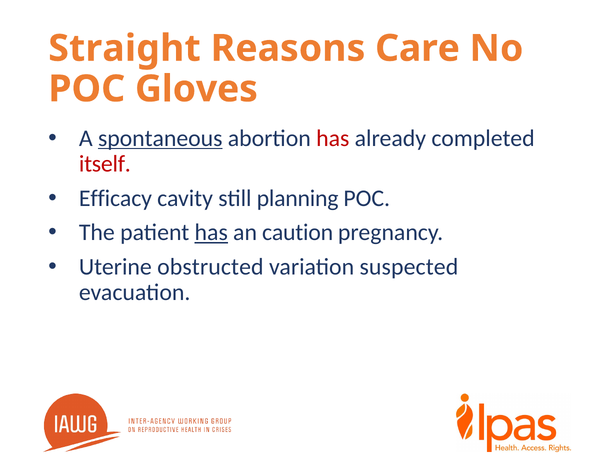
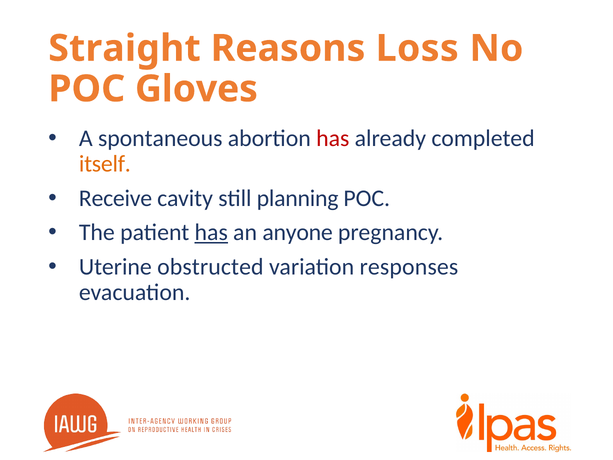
Care: Care -> Loss (417, 48)
spontaneous underline: present -> none (160, 138)
itself colour: red -> orange (105, 164)
Efficacy: Efficacy -> Receive (115, 198)
caution: caution -> anyone (298, 232)
suspected: suspected -> responses (409, 267)
